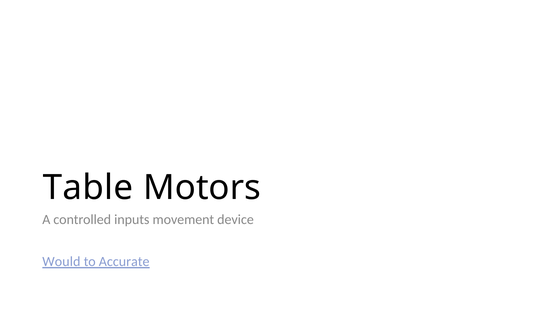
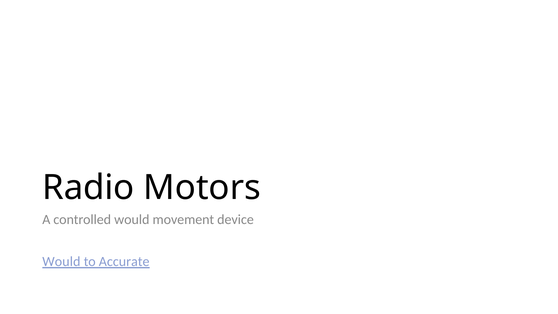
Table: Table -> Radio (88, 188)
controlled inputs: inputs -> would (132, 220)
